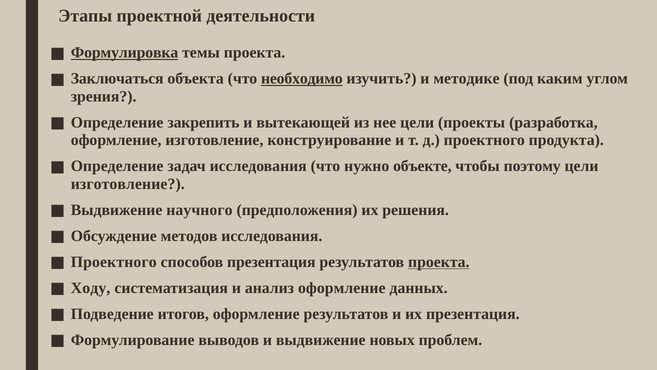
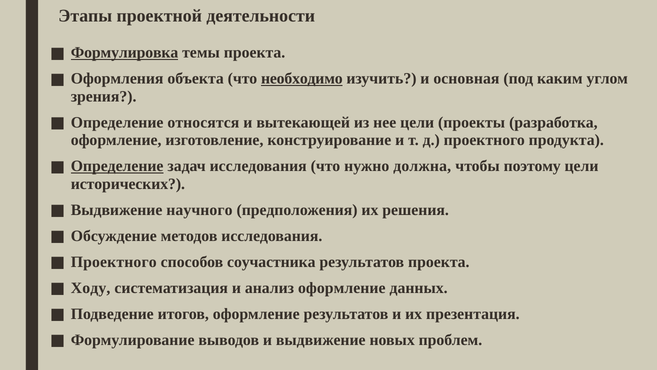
Заключаться: Заключаться -> Оформления (117, 79)
методике: методике -> основная (466, 79)
закрепить: закрепить -> относятся (203, 122)
Определение underline: none -> present (117, 166)
объекте: объекте -> должна (422, 166)
изготовление: изготовление -> исторических (128, 184)
способов презентация: презентация -> соучастника (271, 262)
проекта underline: present -> none (439, 262)
